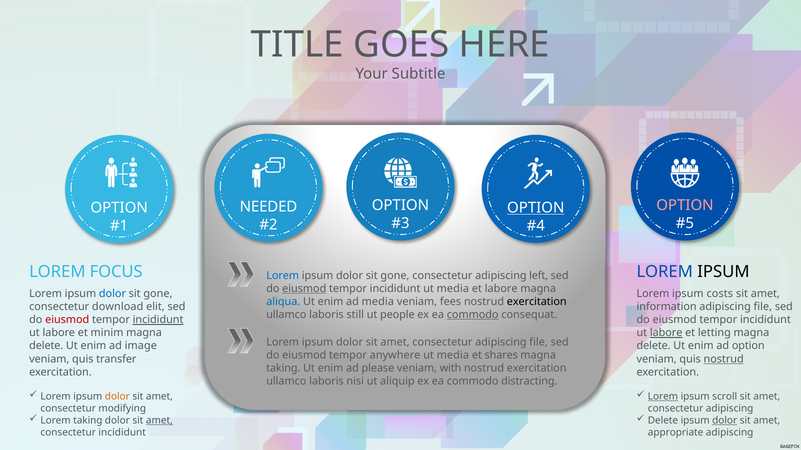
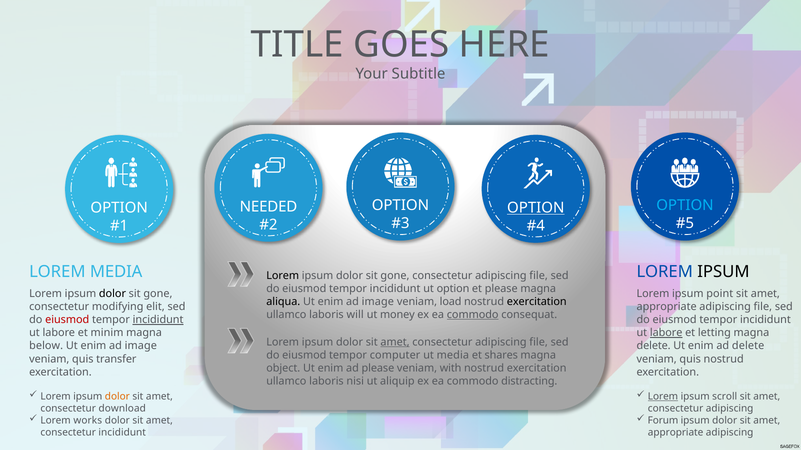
OPTION colour: pink -> light blue (685, 206)
LOREM FOCUS: FOCUS -> MEDIA (116, 272)
Lorem colour: blue -> black (283, 276)
left: left -> file (539, 276)
eiusmod underline: present -> none (304, 289)
incididunt ut media: media -> option (453, 289)
et labore: labore -> please (501, 289)
dolor colour: blue -> black (112, 294)
costs: costs -> point (720, 294)
aliqua colour: blue -> black (283, 302)
media: media -> image (378, 302)
fees: fees -> load (451, 302)
download: download -> modifying (118, 307)
information: information -> appropriate (667, 307)
still: still -> will (355, 315)
people: people -> money (397, 315)
amet underline: none -> present (395, 343)
delete: delete -> below (46, 346)
ad option: option -> delete (748, 346)
anywhere: anywhere -> computer (395, 356)
nostrud underline: present -> none (724, 359)
taking: taking -> object (283, 369)
modifying: modifying -> download (122, 409)
Lorem taking: taking -> works (88, 421)
amet underline: present -> none (159, 421)
Delete: Delete -> Forum (663, 421)
dolor underline: present -> none (725, 421)
